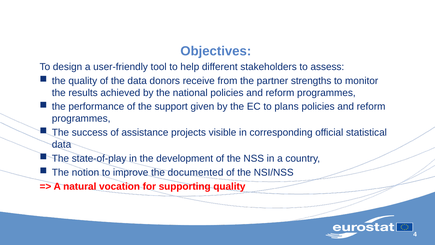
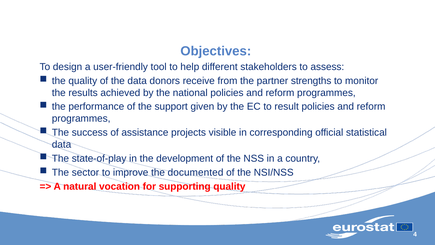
plans: plans -> result (287, 107)
notion: notion -> sector (85, 172)
